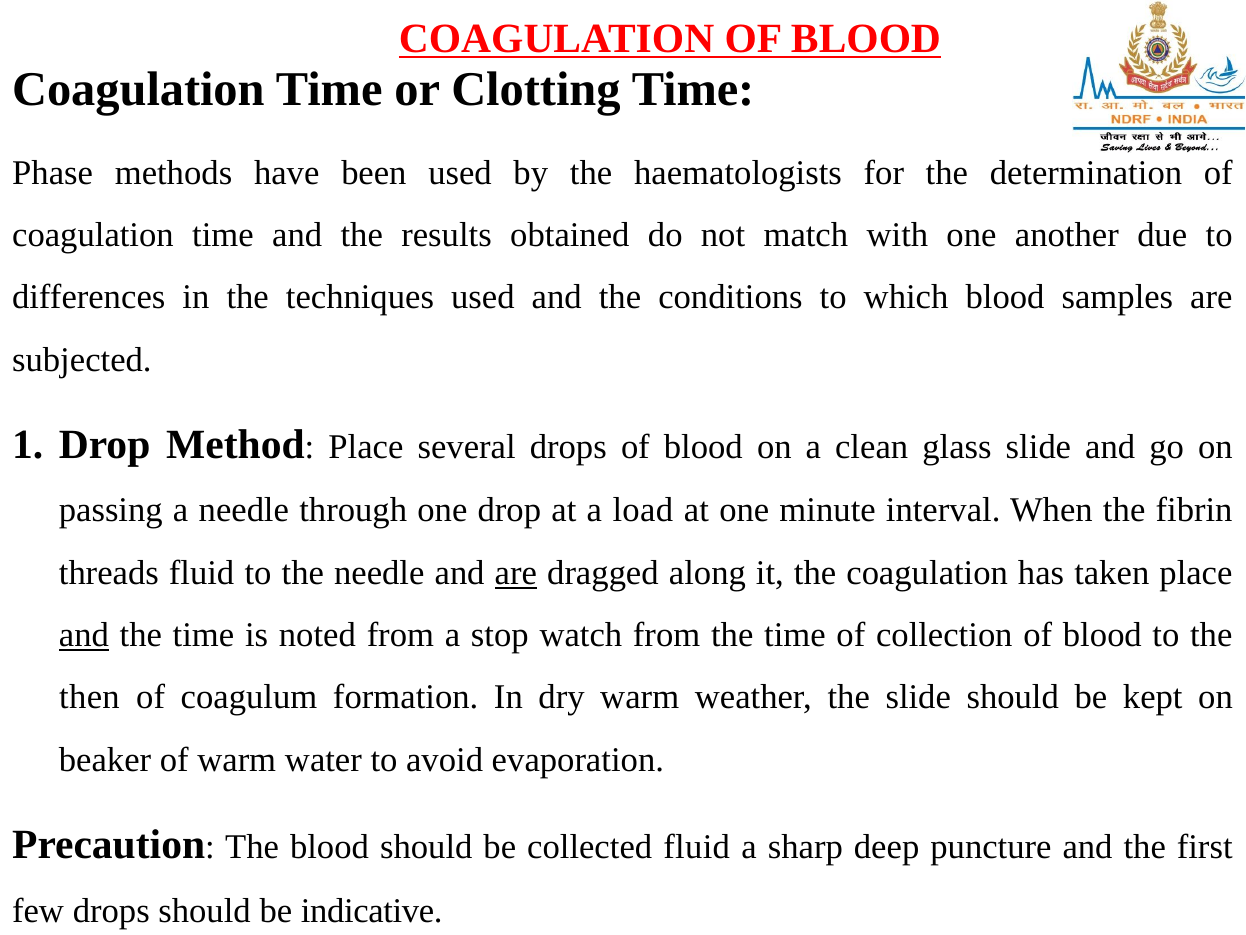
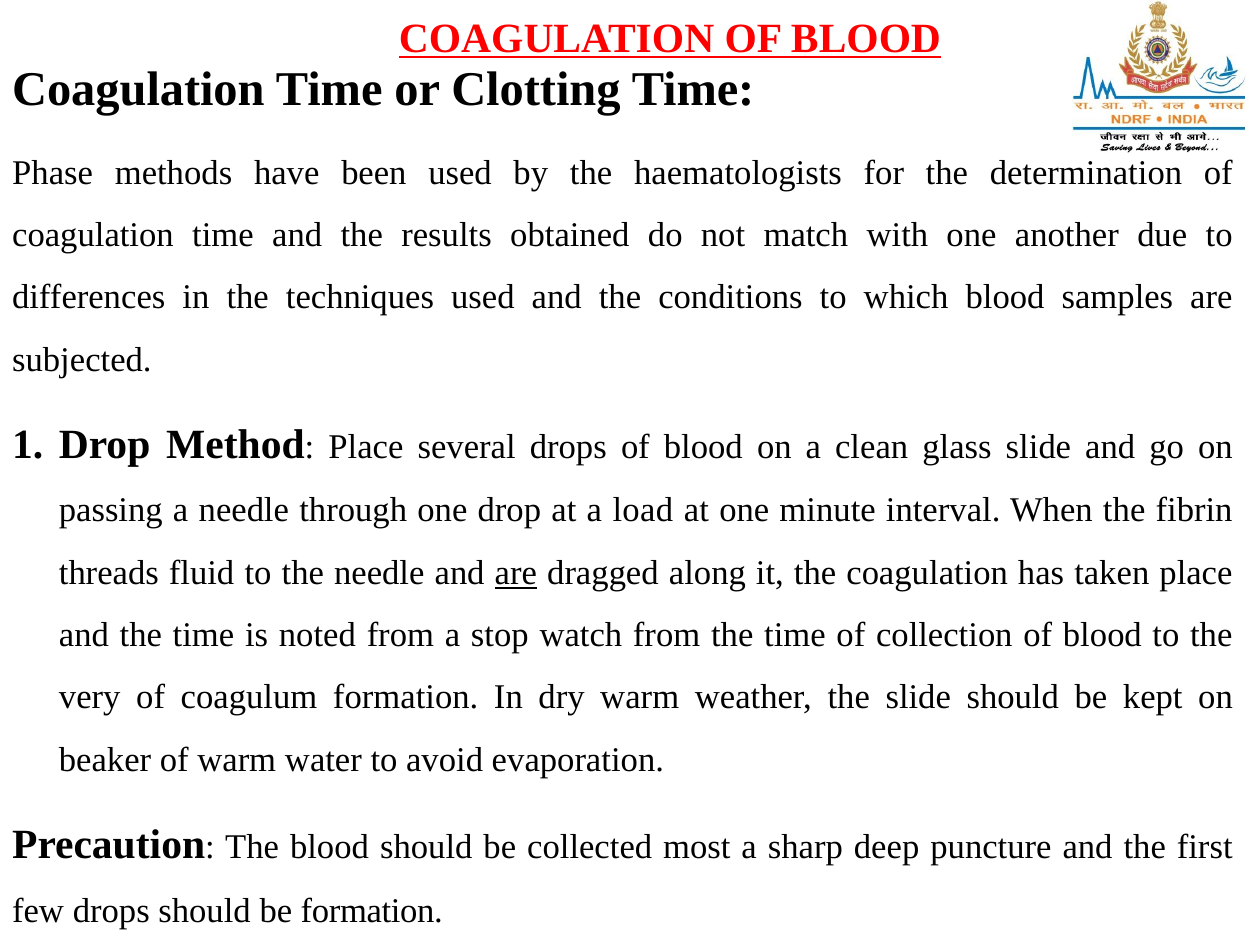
and underline: present -> none (84, 635)
then: then -> very (90, 697)
collected fluid: fluid -> most (697, 847)
be indicative: indicative -> formation (372, 910)
